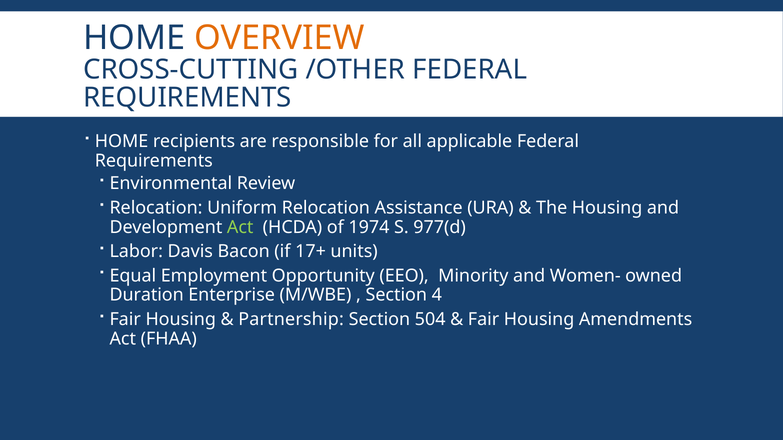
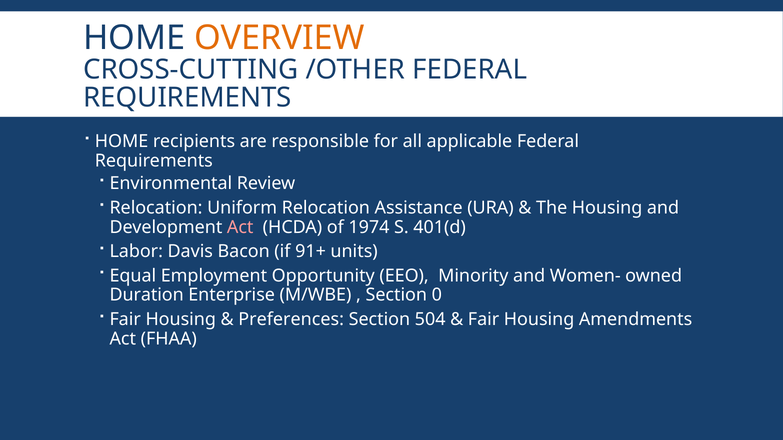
Act colour: light green -> pink (240, 227)
977(d: 977(d -> 401(d (440, 227)
17+: 17+ -> 91+ (311, 252)
4: 4 -> 0 (437, 295)
Partnership: Partnership -> Preferences (291, 320)
